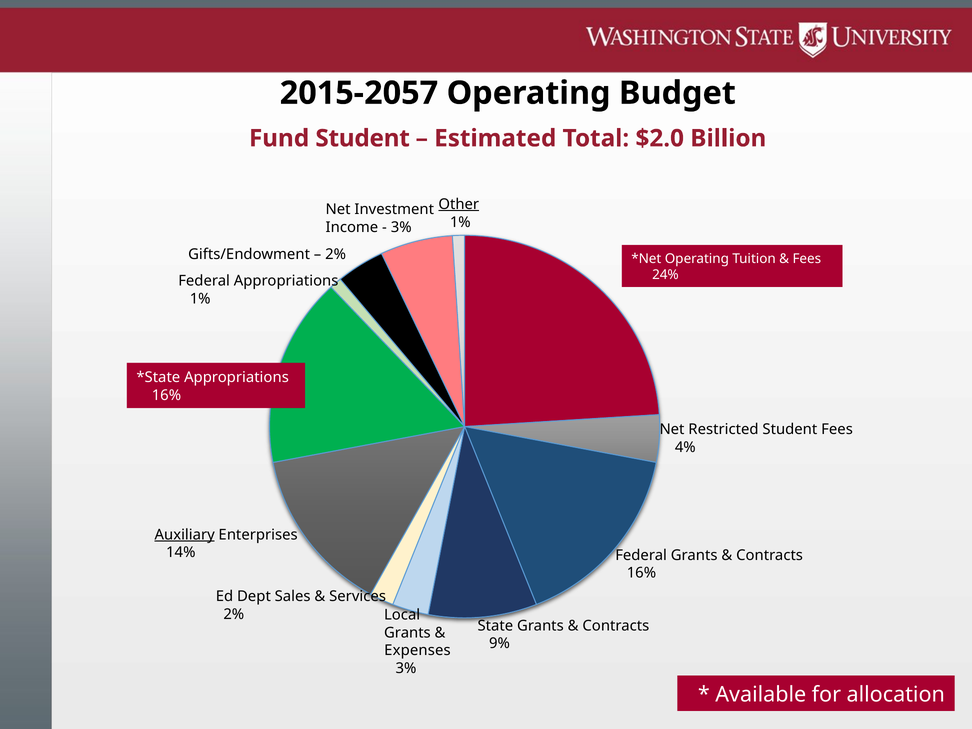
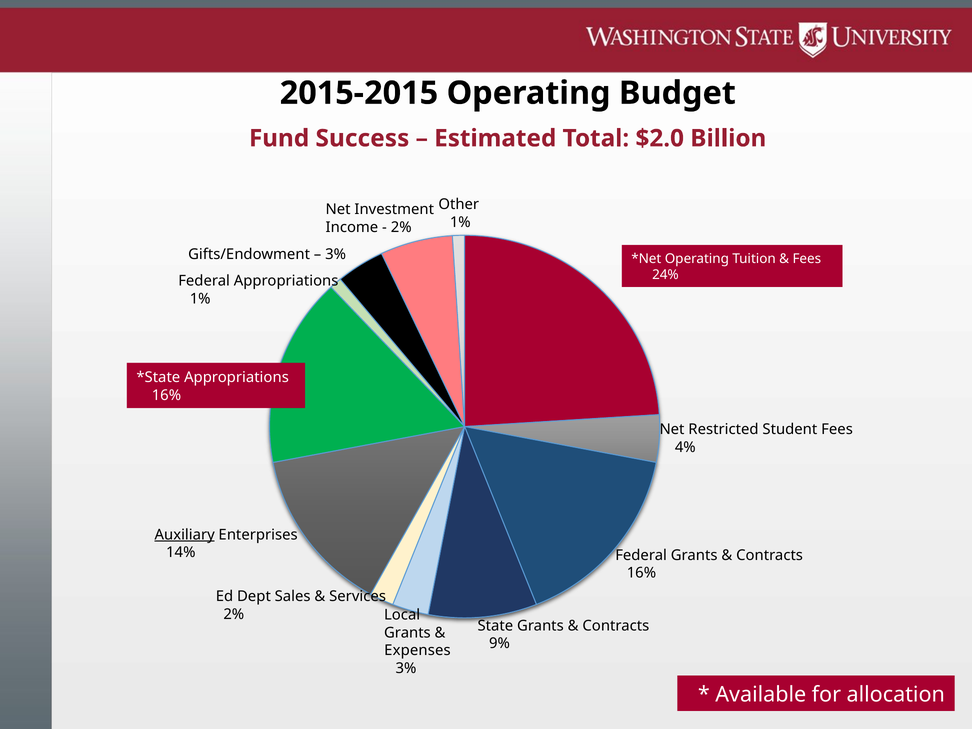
2015-2057: 2015-2057 -> 2015-2015 (359, 93)
Fund Student: Student -> Success (362, 138)
Other underline: present -> none (459, 204)
3%: 3% -> 2% (401, 227)
2%: 2% -> 3% (336, 254)
